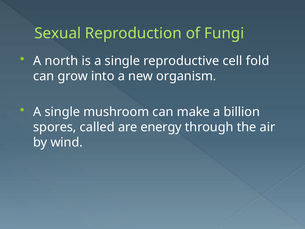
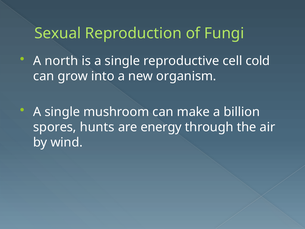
fold: fold -> cold (258, 61)
called: called -> hunts (97, 127)
